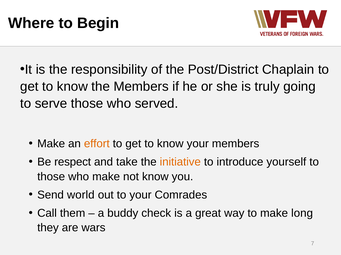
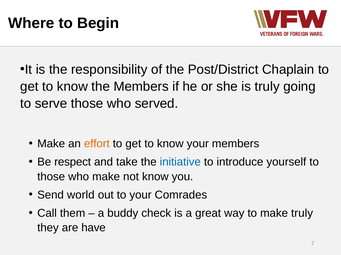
initiative colour: orange -> blue (180, 162)
make long: long -> truly (302, 214)
wars: wars -> have (94, 228)
